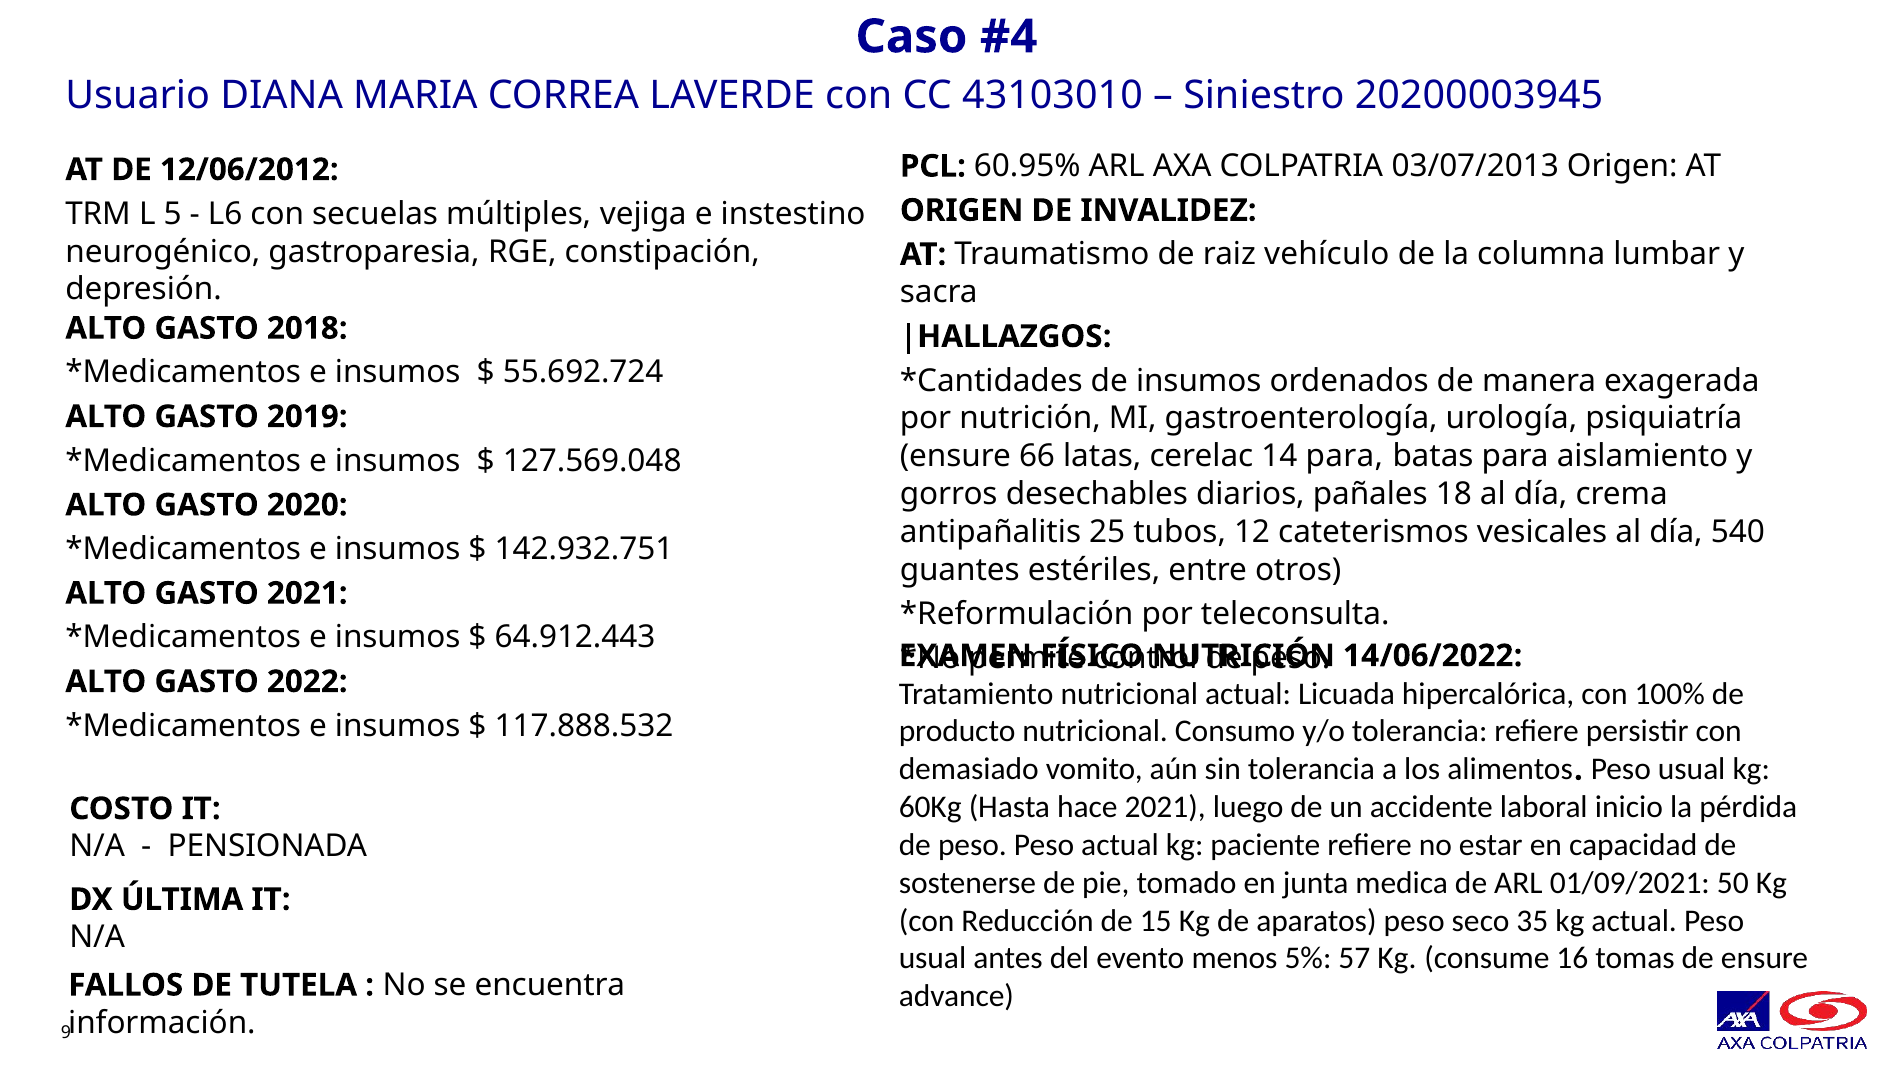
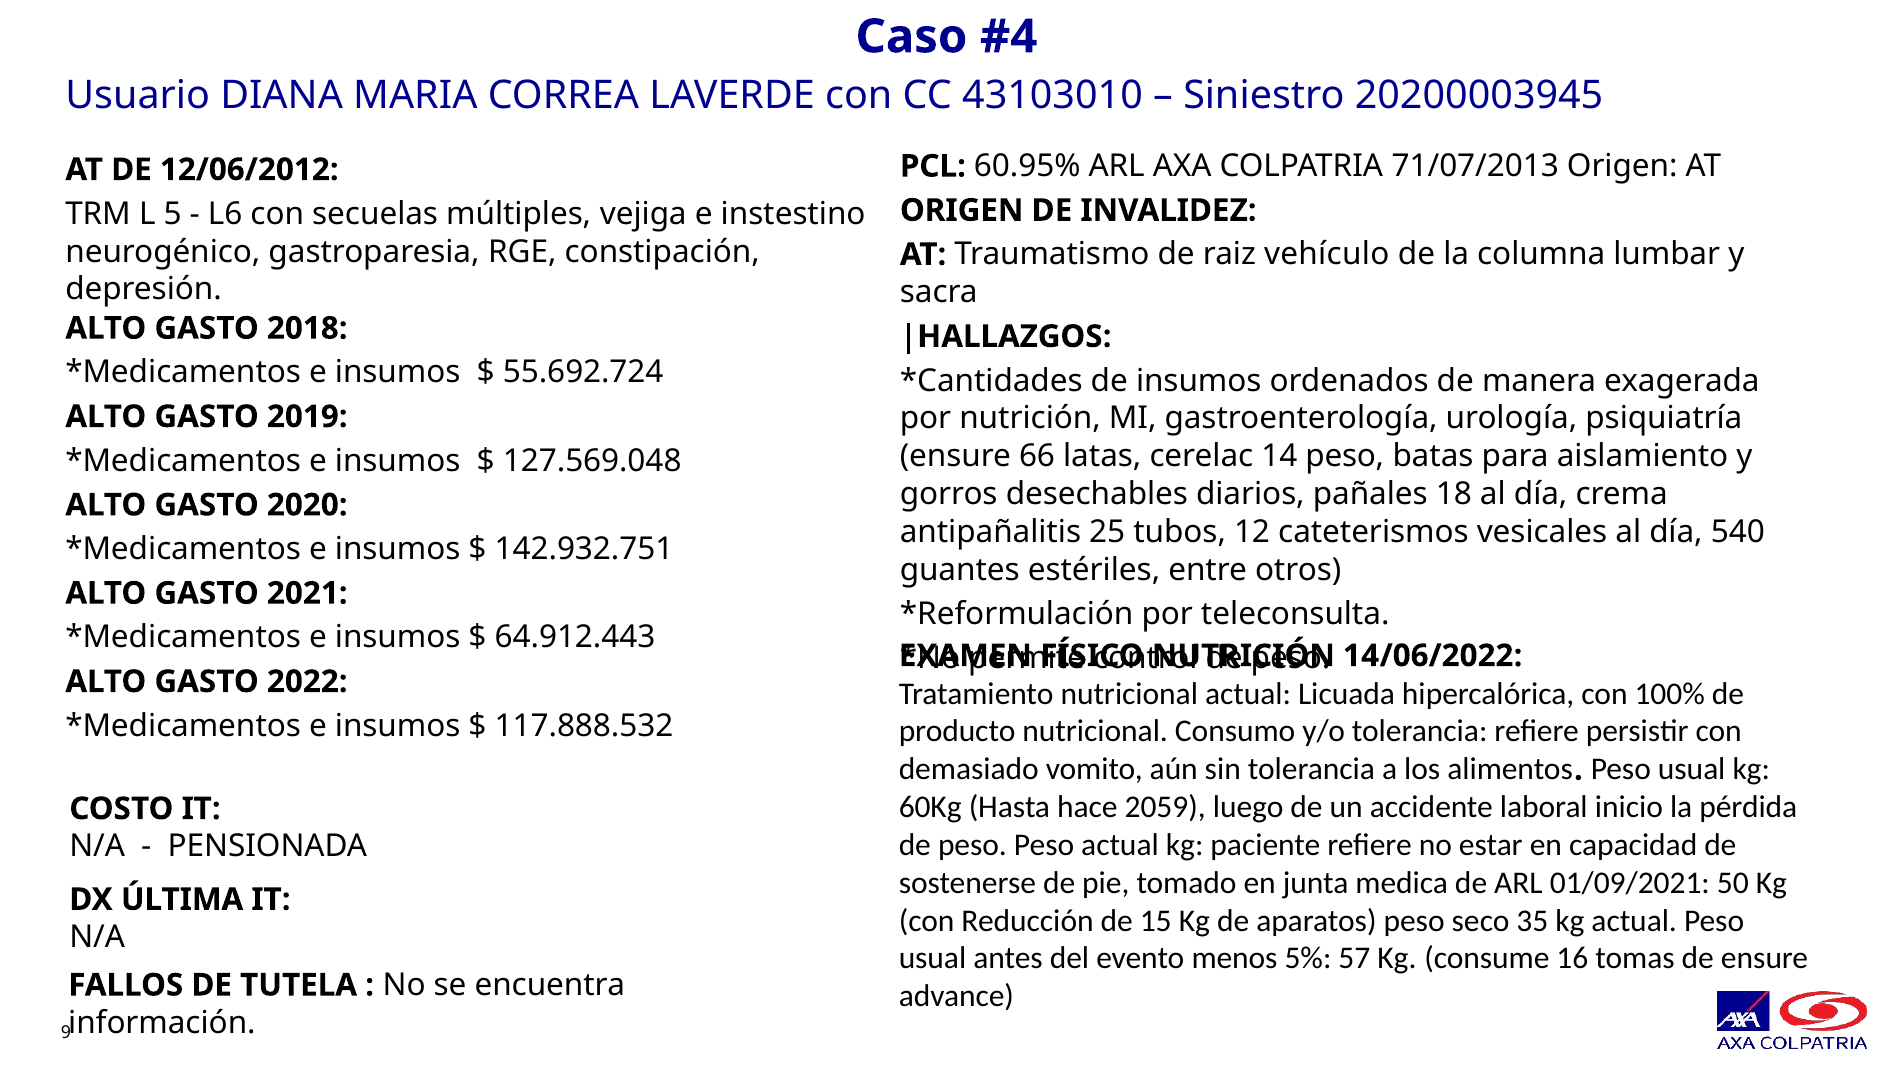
03/07/2013: 03/07/2013 -> 71/07/2013 (1475, 166)
14 para: para -> peso (1345, 456)
hace 2021: 2021 -> 2059 (1165, 807)
